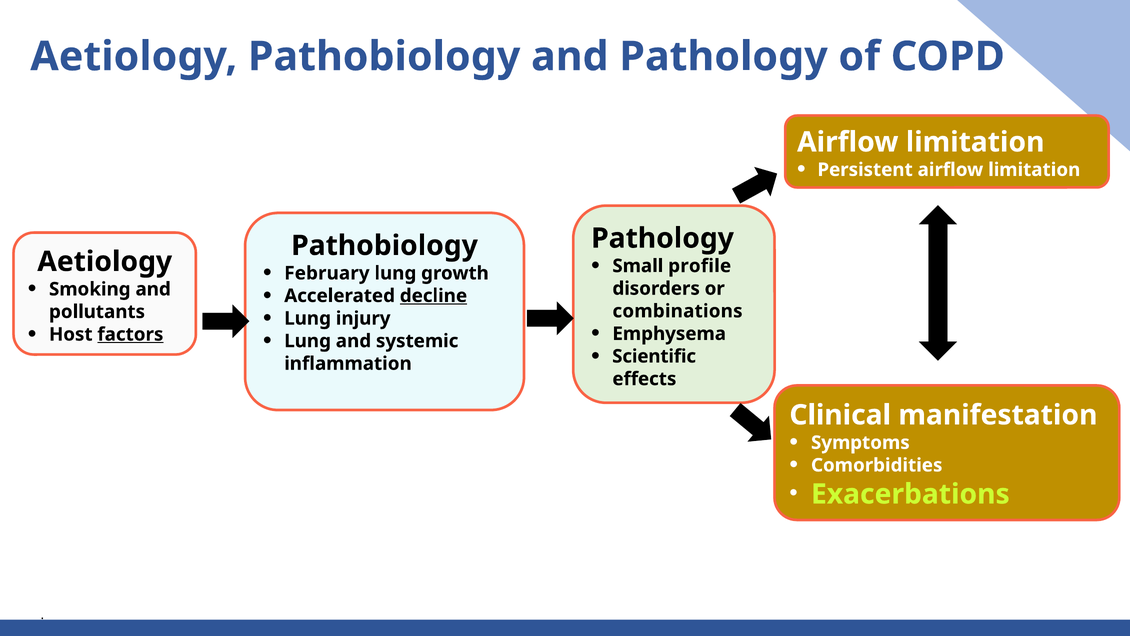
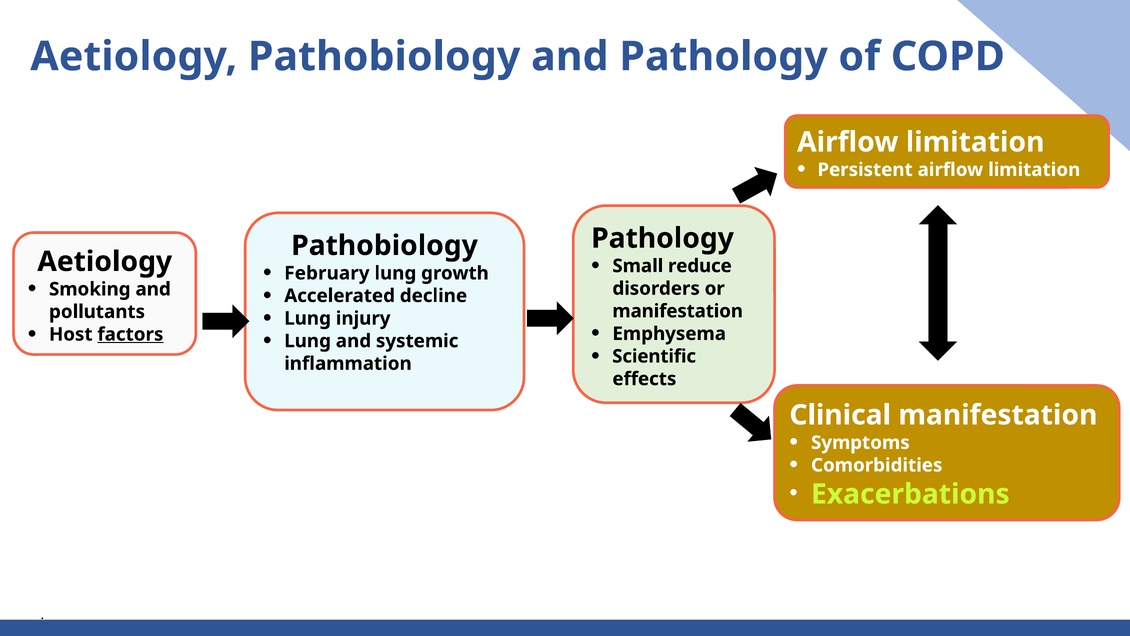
profile: profile -> reduce (700, 266)
decline underline: present -> none (433, 296)
combinations: combinations -> manifestation (678, 311)
